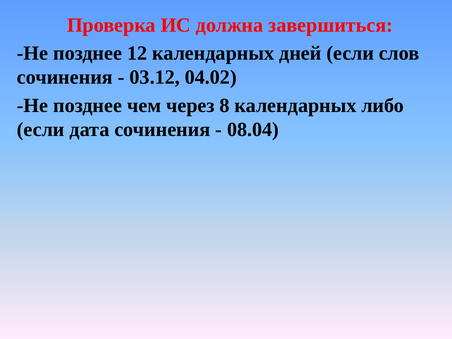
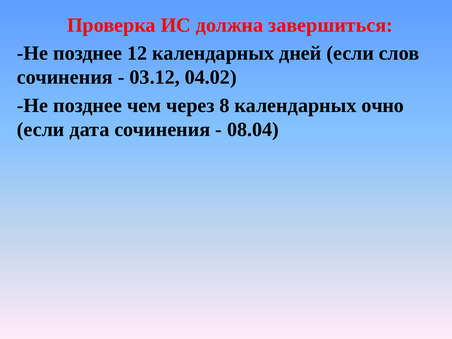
либо: либо -> очно (383, 105)
